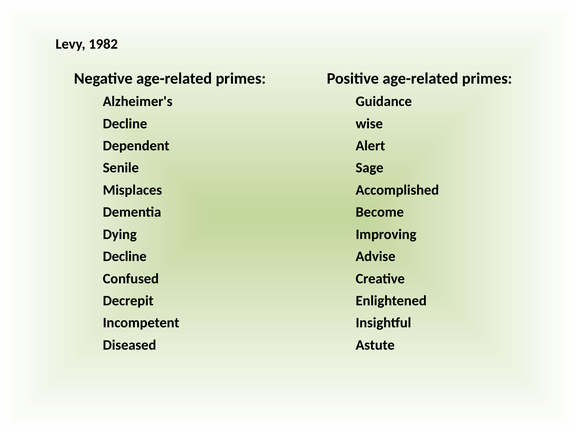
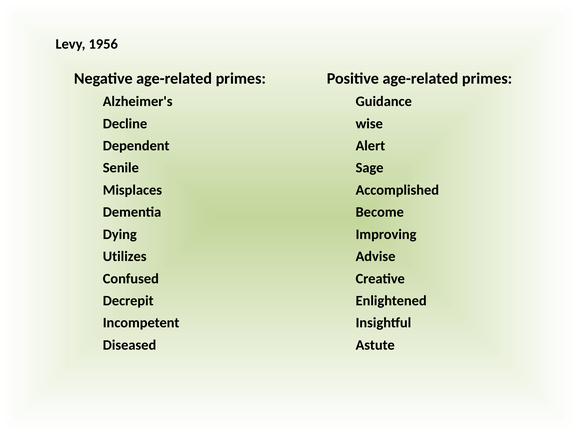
1982: 1982 -> 1956 (103, 44)
Decline: Decline -> Utilizes (125, 256)
